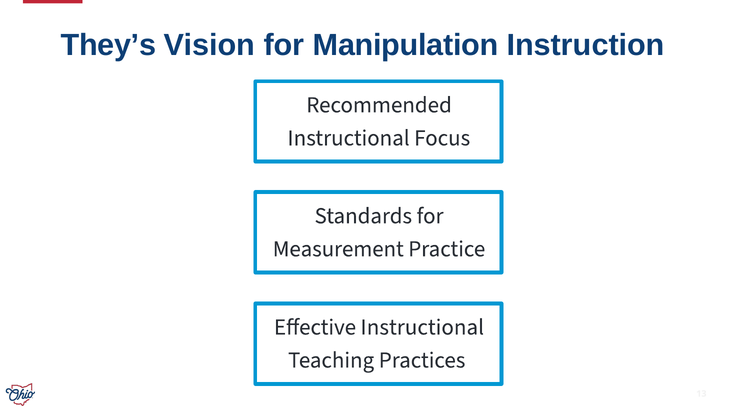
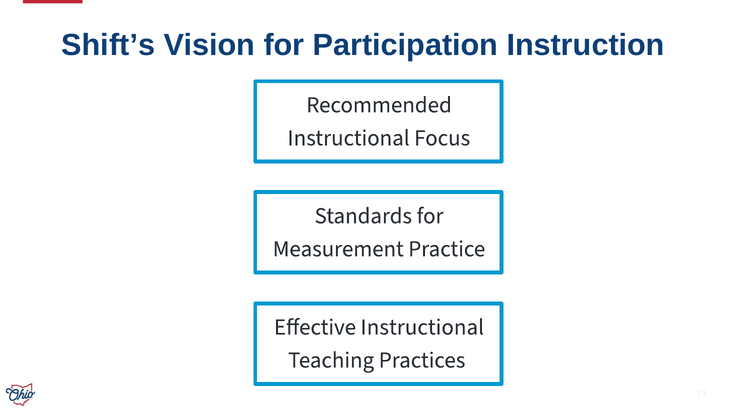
They’s: They’s -> Shift’s (108, 45)
Manipulation: Manipulation -> Participation (405, 45)
